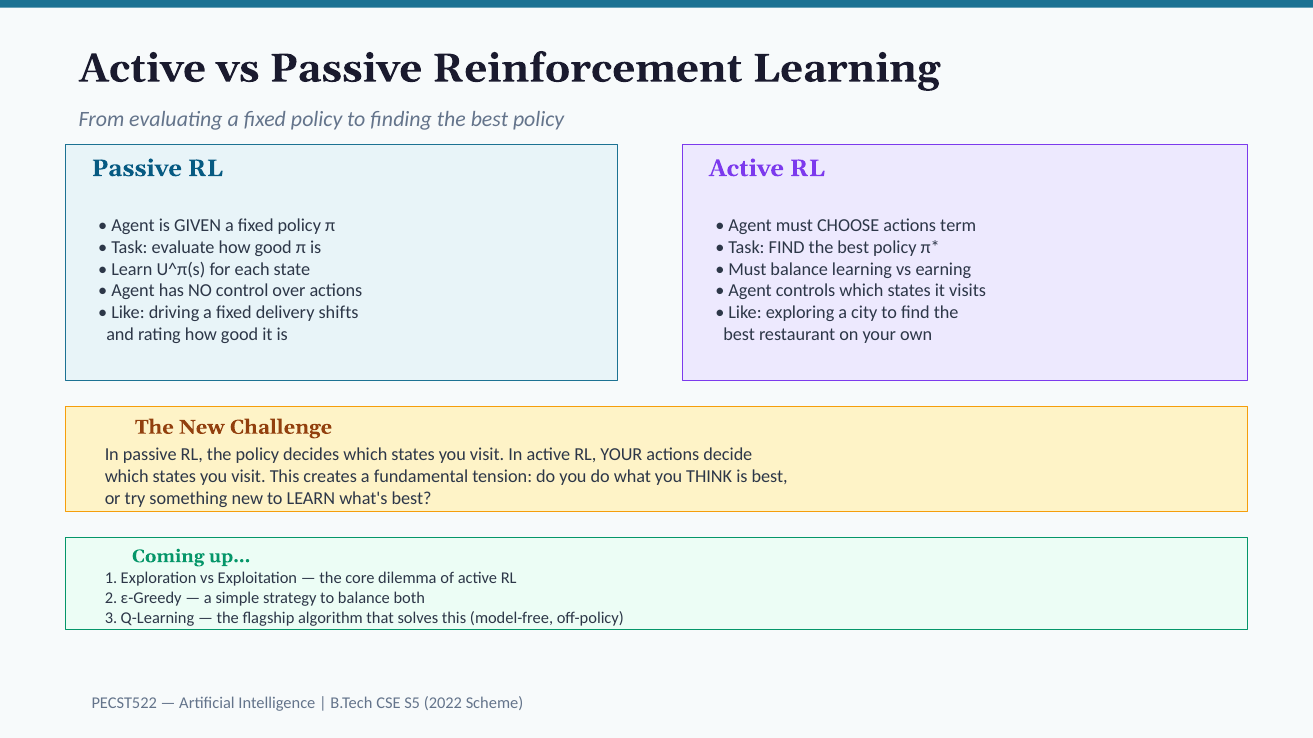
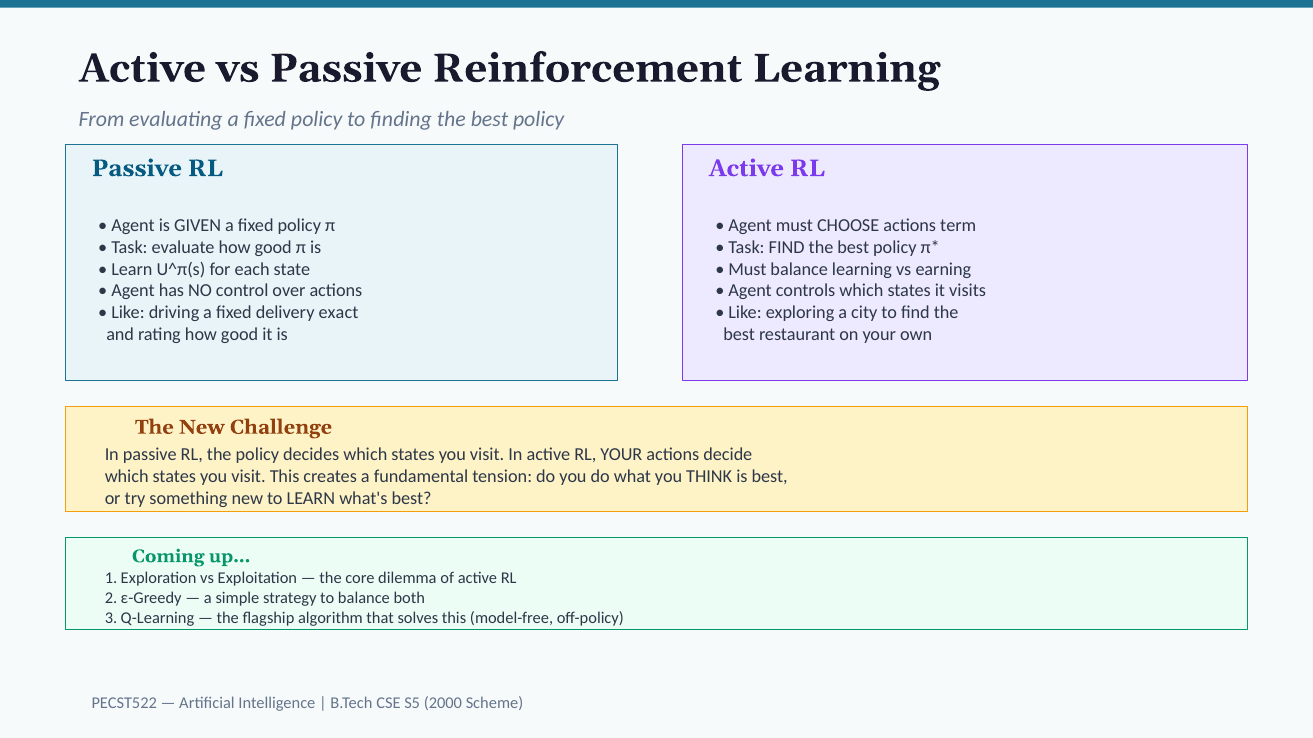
shifts: shifts -> exact (339, 313)
2022: 2022 -> 2000 (443, 704)
